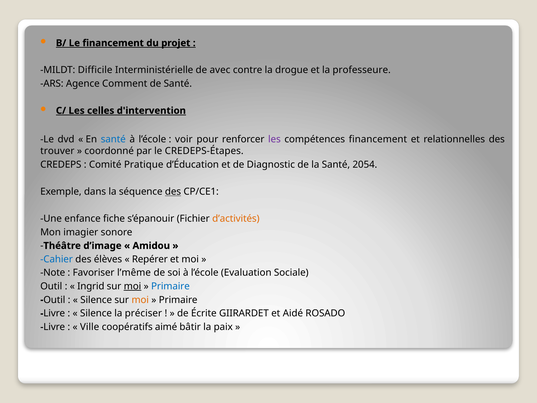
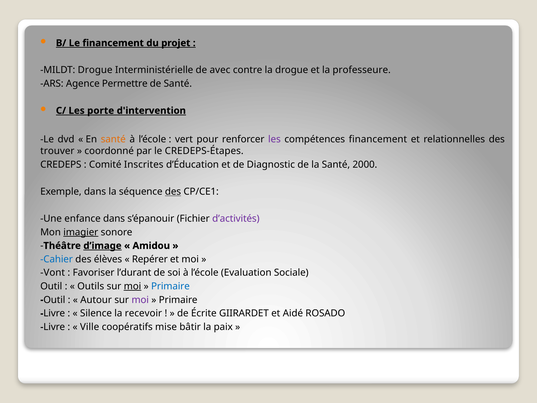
MILDT Difficile: Difficile -> Drogue (95, 70)
Comment: Comment -> Permettre (125, 84)
celles: celles -> porte (101, 111)
santé colour: blue -> orange (113, 139)
voir: voir -> vert (184, 139)
Pratique: Pratique -> Inscrites (144, 165)
2054: 2054 -> 2000 (365, 165)
enfance fiche: fiche -> dans (114, 219)
d’activités colour: orange -> purple (236, 219)
imagier underline: none -> present (81, 232)
d’image underline: none -> present (102, 246)
Note: Note -> Vont (53, 273)
l’même: l’même -> l’durant (134, 273)
Ingrid: Ingrid -> Outils (91, 286)
Silence: Silence -> Autour (96, 300)
moi colour: orange -> purple (140, 300)
préciser: préciser -> recevoir (143, 313)
aimé: aimé -> mise (166, 327)
